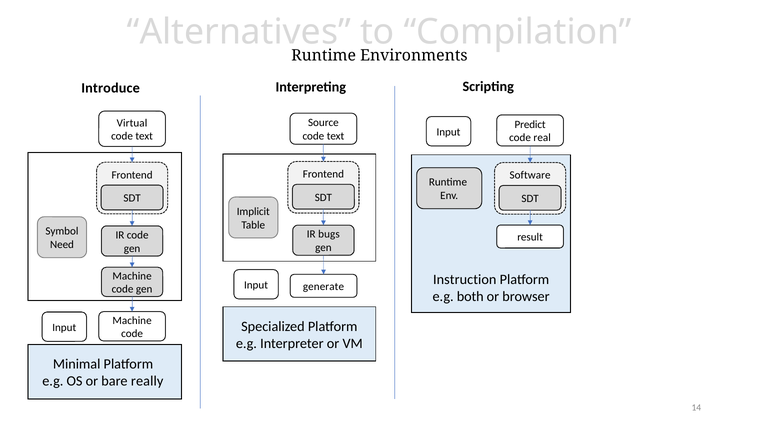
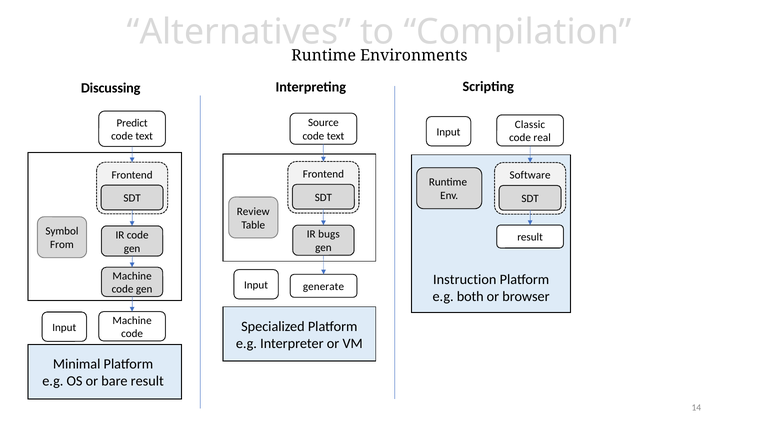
Introduce: Introduce -> Discussing (111, 88)
Virtual: Virtual -> Predict (132, 123)
Predict: Predict -> Classic (530, 125)
Implicit: Implicit -> Review (253, 212)
Need: Need -> From (62, 245)
bare really: really -> result (147, 381)
